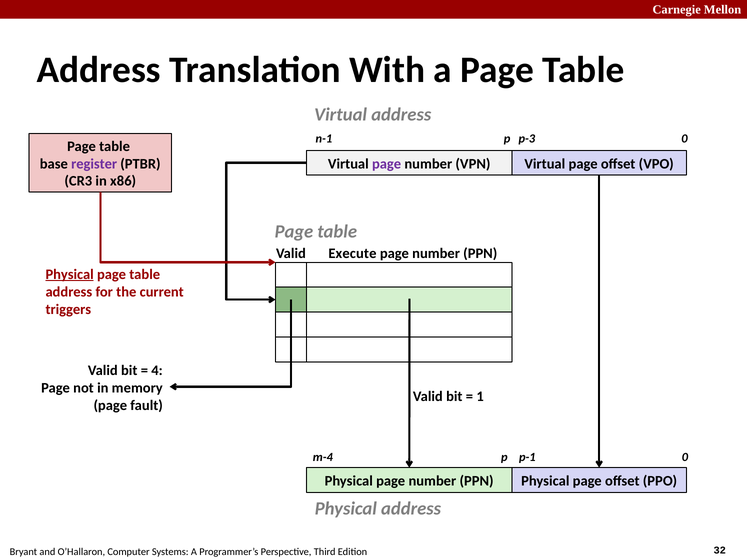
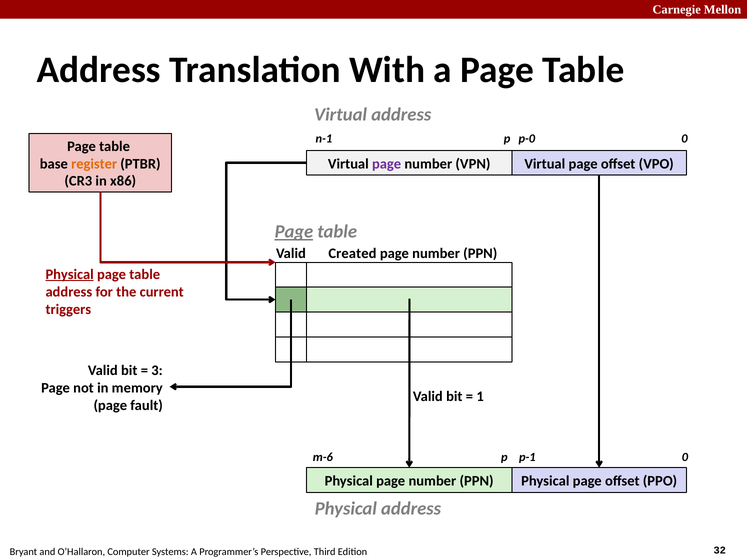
p-3: p-3 -> p-0 (527, 139)
register colour: purple -> orange (94, 164)
Page underline: none -> present (294, 232)
Execute: Execute -> Created (352, 254)
4: 4 -> 3 (157, 371)
m-4: m-4 -> m-6 (323, 457)
